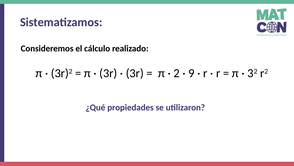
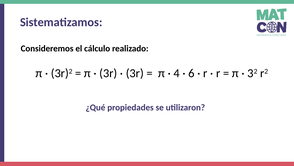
2: 2 -> 4 (177, 73)
9: 9 -> 6 (191, 73)
